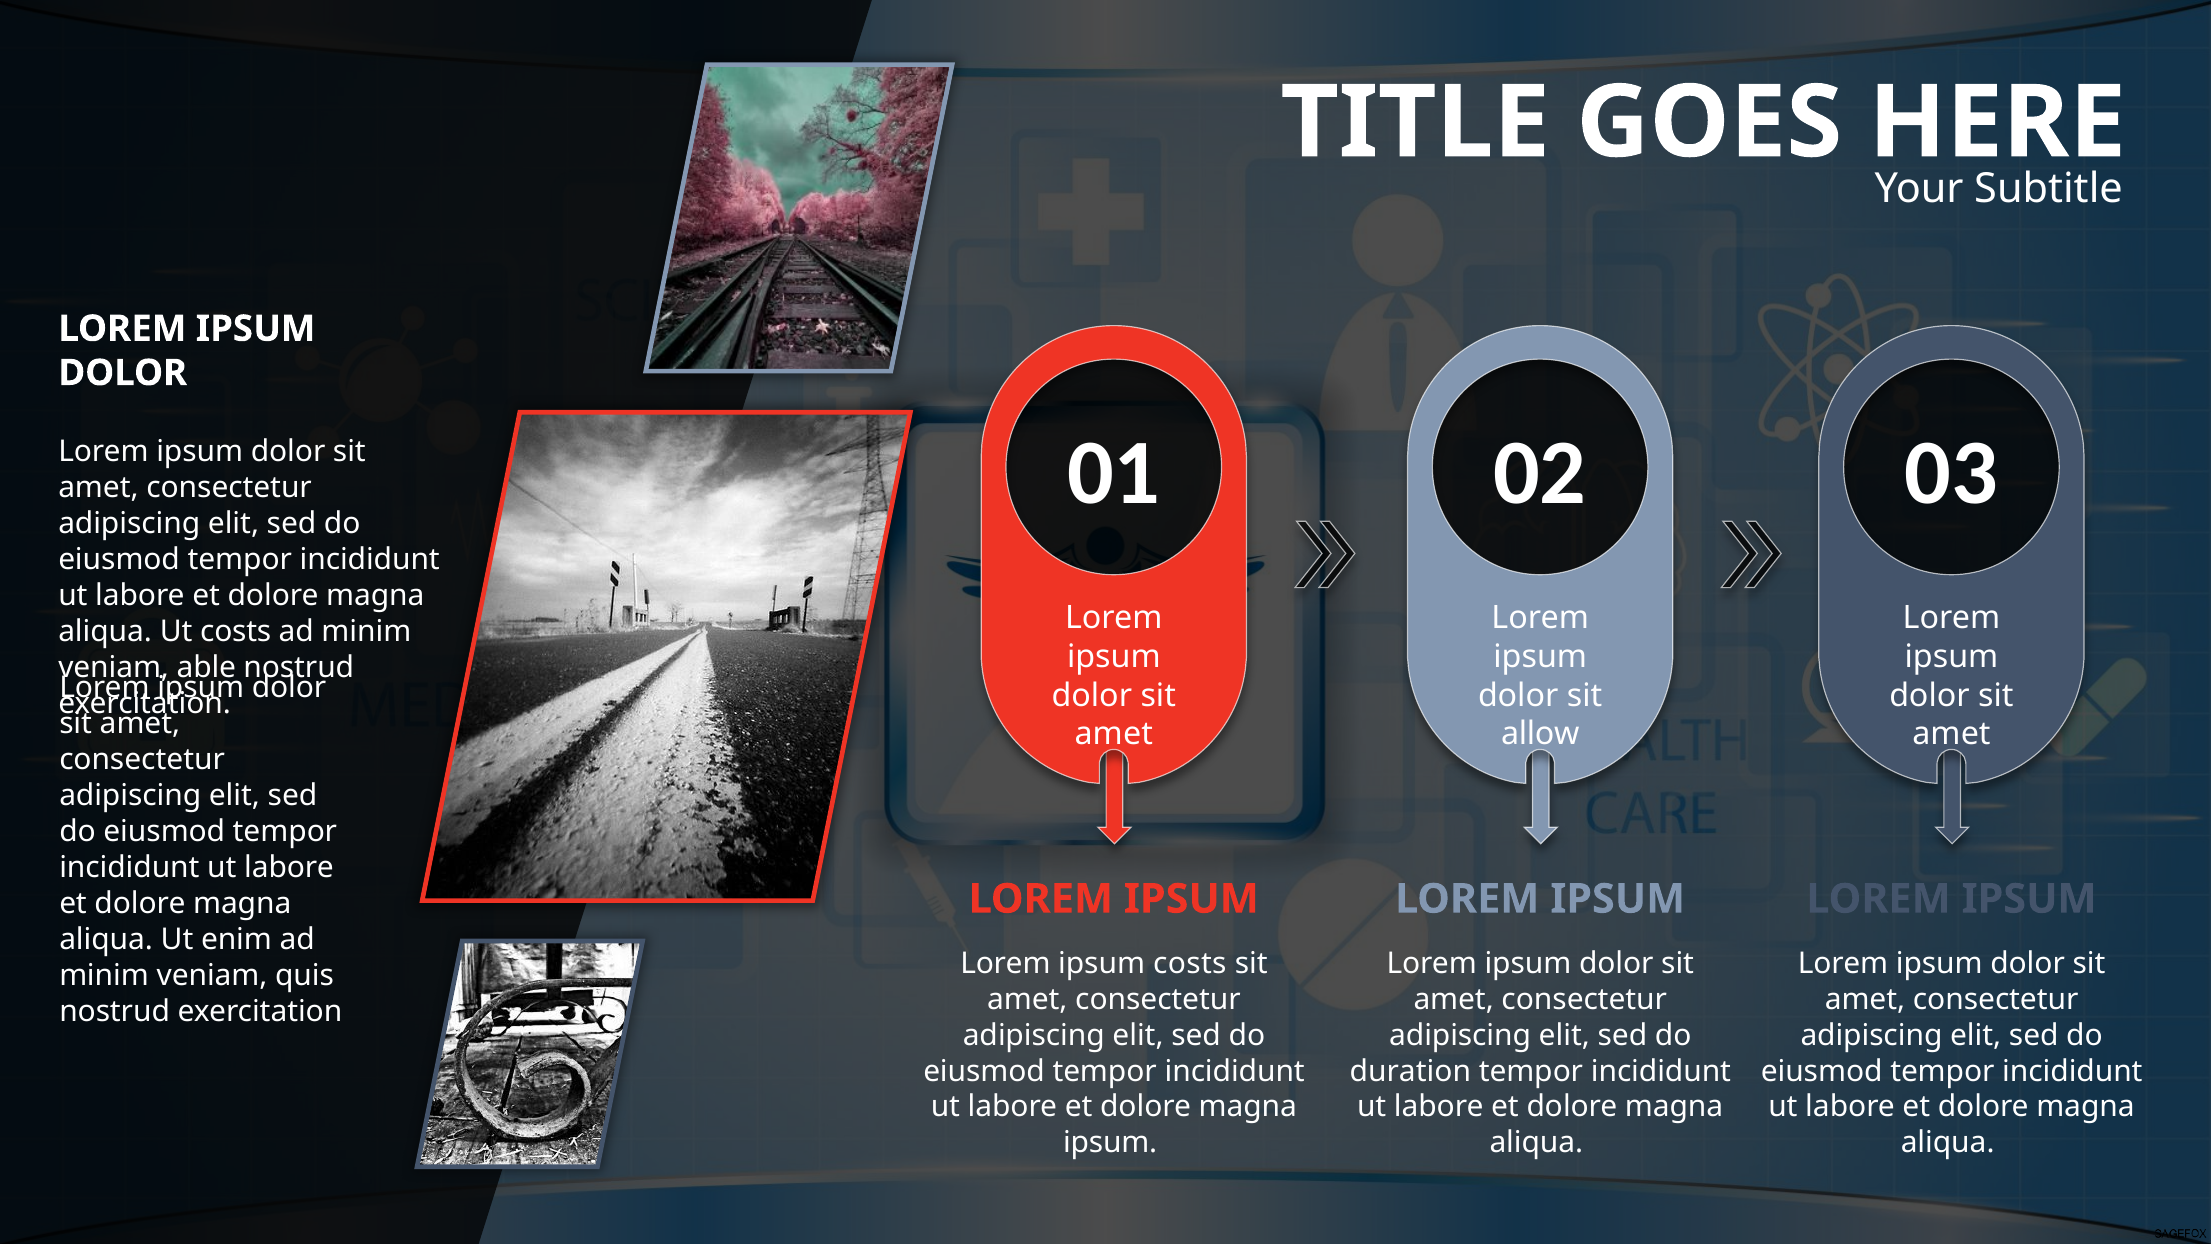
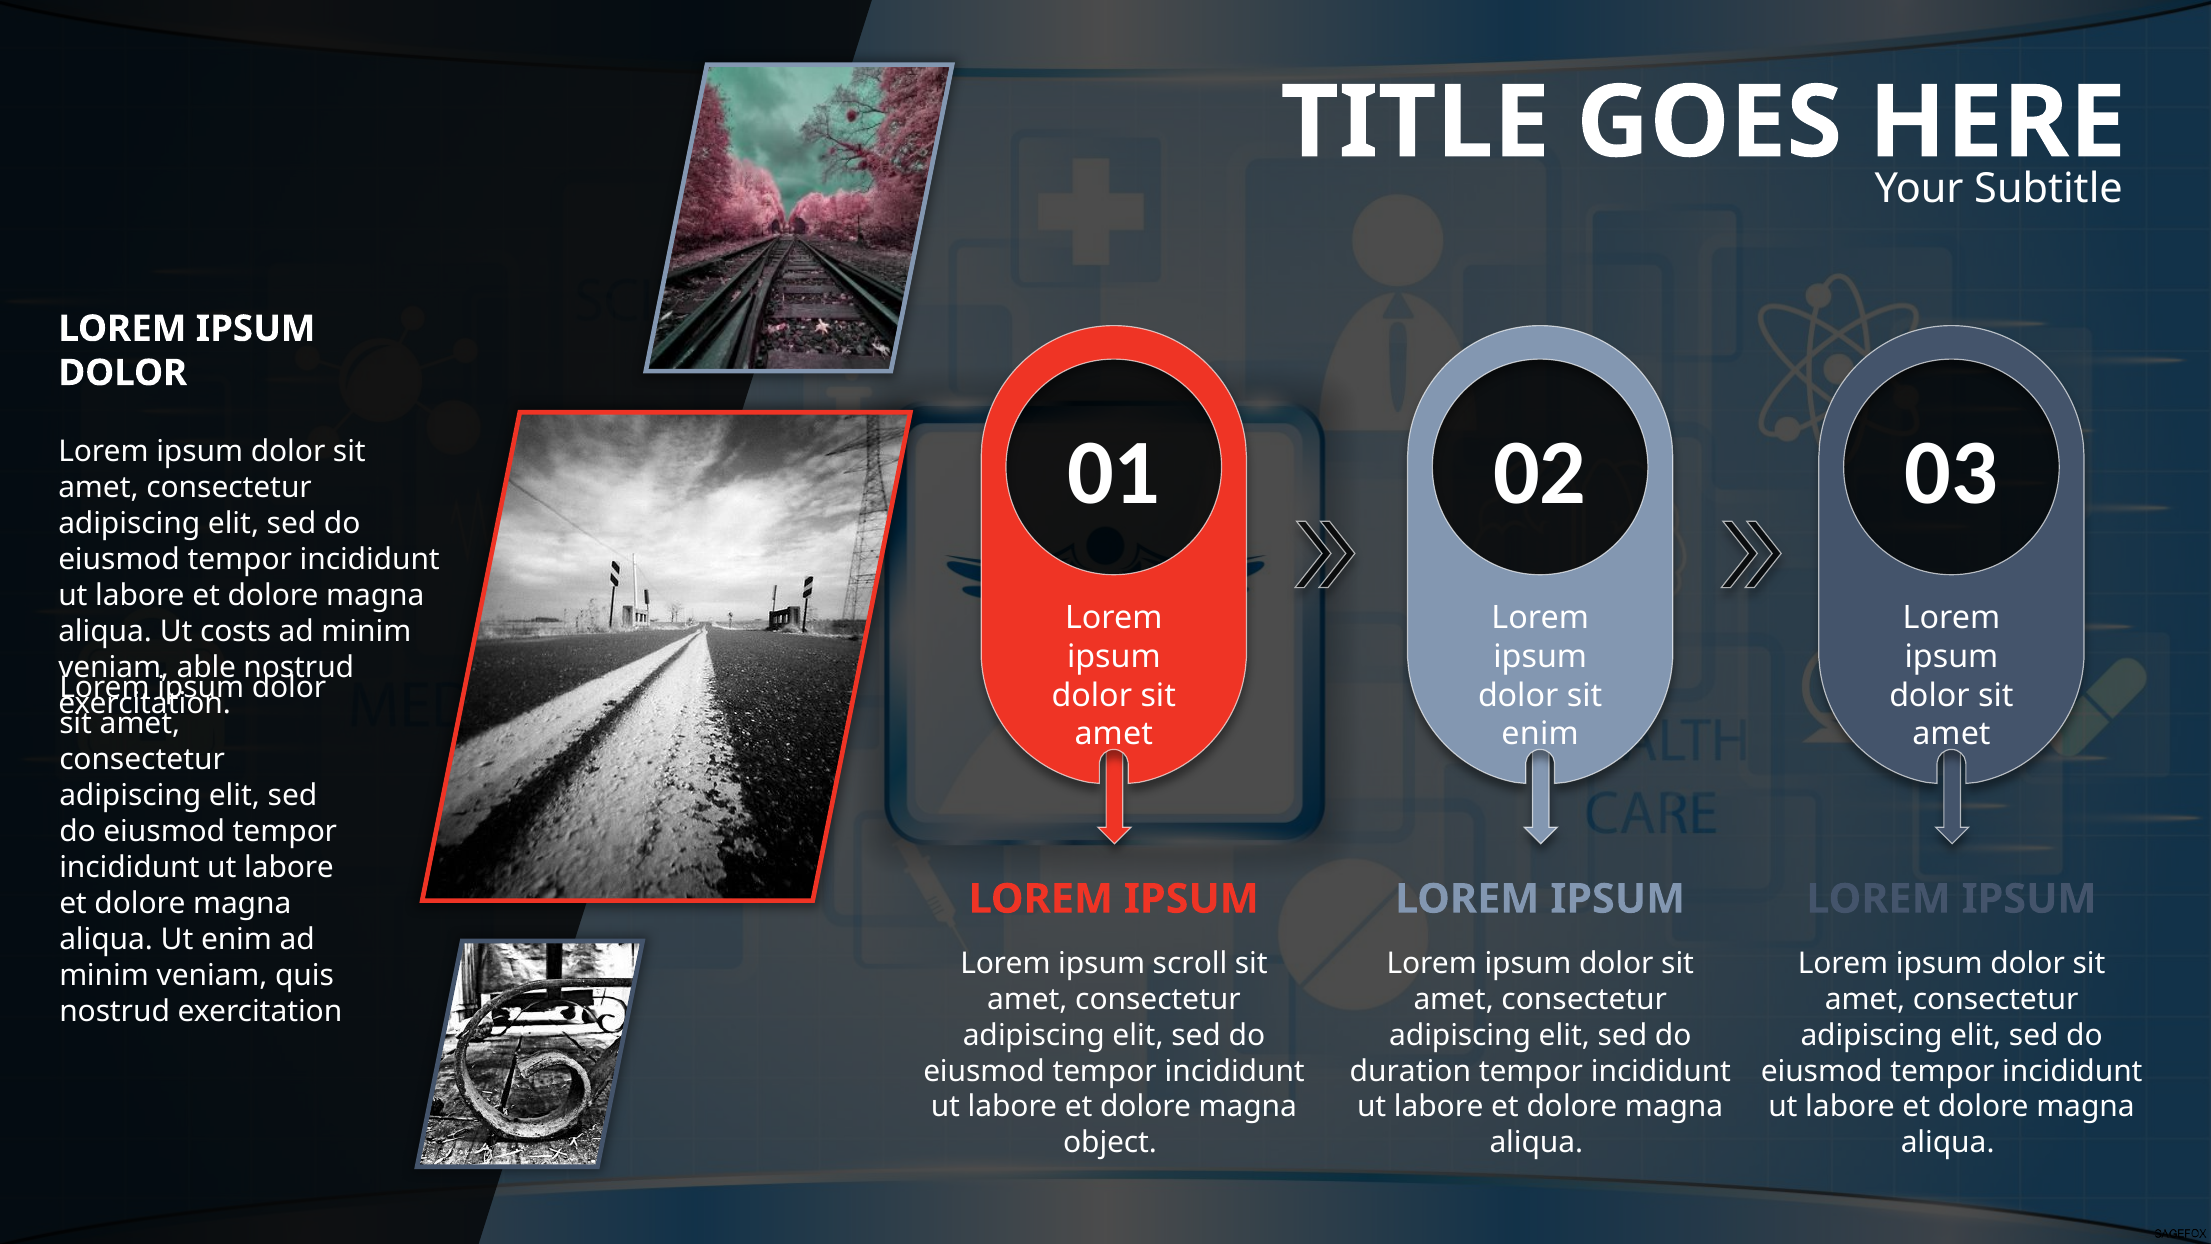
allow: allow -> enim (1540, 734)
ipsum costs: costs -> scroll (1190, 963)
ipsum: ipsum -> object (1110, 1143)
